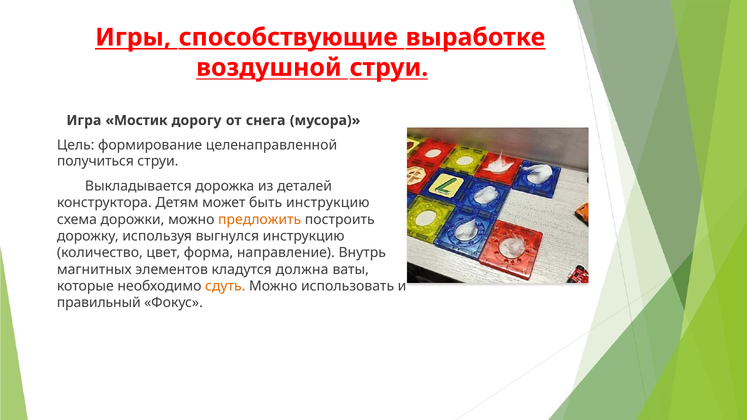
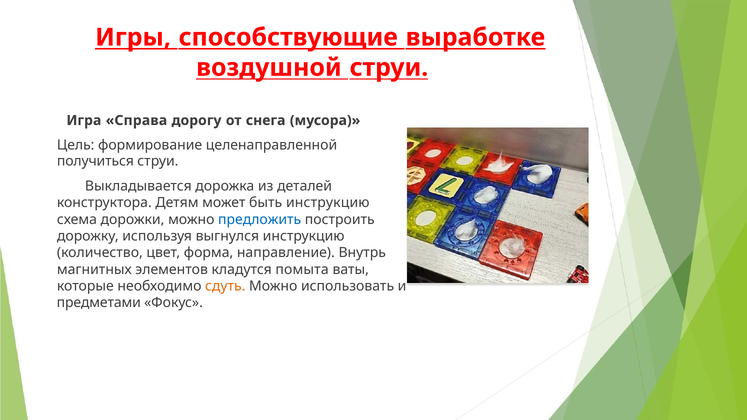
Мостик: Мостик -> Справа (136, 120)
предложить colour: orange -> blue (260, 220)
должна: должна -> помыта (302, 270)
правильный: правильный -> предметами (99, 303)
